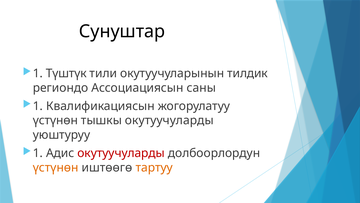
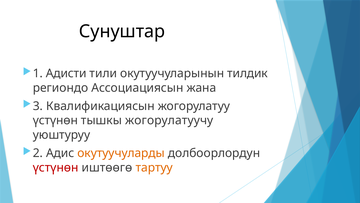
Түштүк: Түштүк -> Адисти (66, 73)
саны: саны -> жана (201, 88)
1: 1 -> 3 (38, 106)
тышкы окутуучуларды: окутуучуларды -> жогорулатуучу (169, 120)
1: 1 -> 2 (38, 153)
окутуучуларды colour: red -> orange (121, 153)
үстүнөн colour: orange -> red (56, 167)
